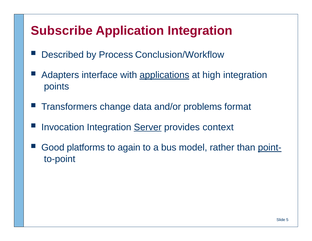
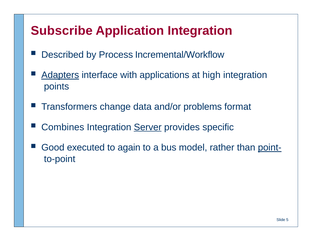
Conclusion/Workflow: Conclusion/Workflow -> Incremental/Workflow (180, 55)
Adapters underline: none -> present (60, 75)
applications underline: present -> none (164, 75)
Invocation: Invocation -> Combines (63, 127)
context: context -> specific (218, 127)
platforms: platforms -> executed (86, 148)
